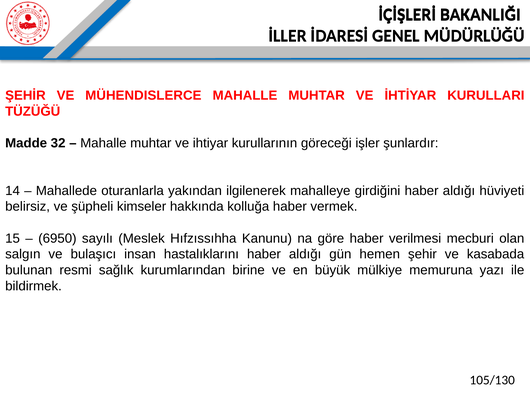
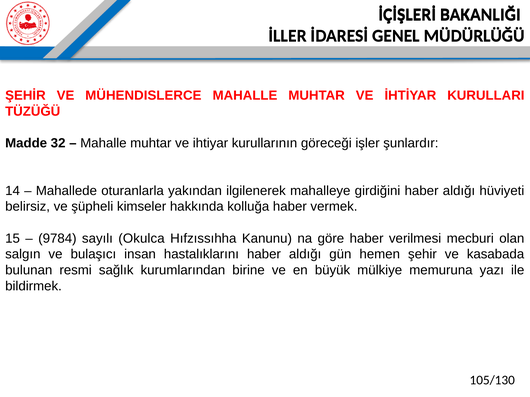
6950: 6950 -> 9784 (57, 239)
Meslek: Meslek -> Okulca (142, 239)
